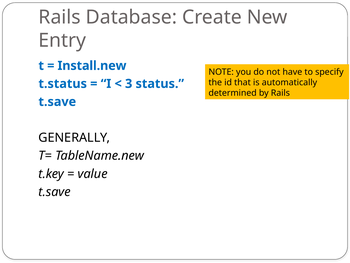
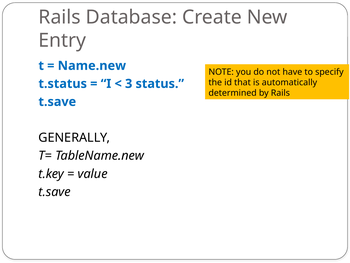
Install.new: Install.new -> Name.new (92, 66)
